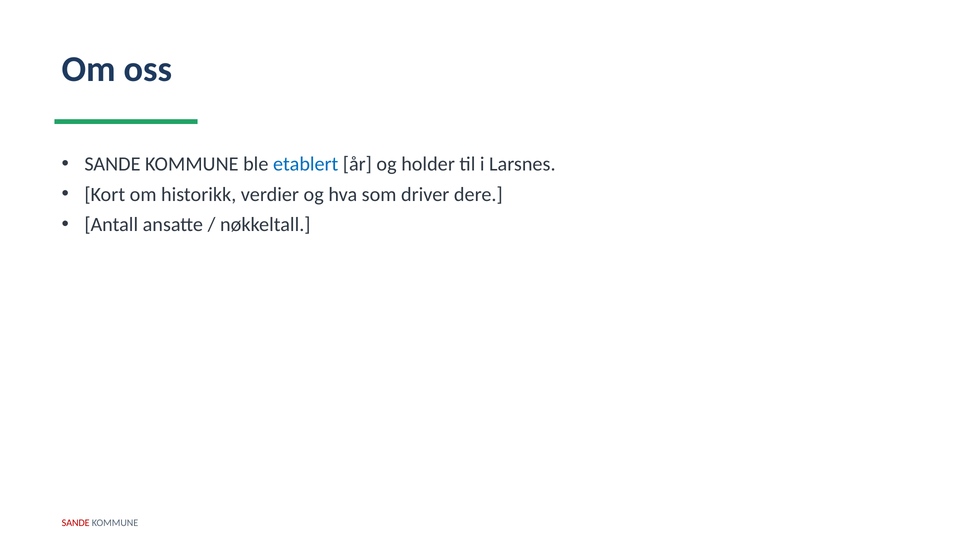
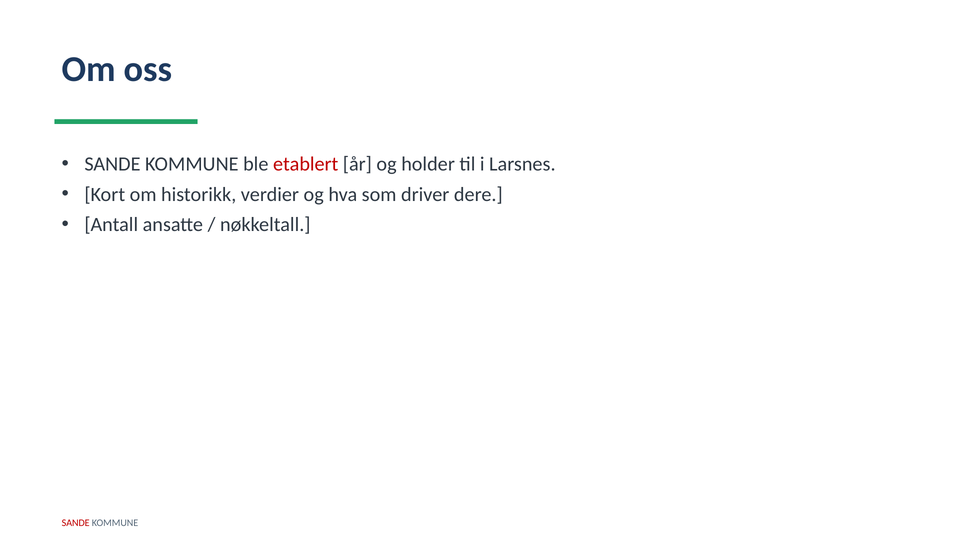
etablert colour: blue -> red (306, 164)
